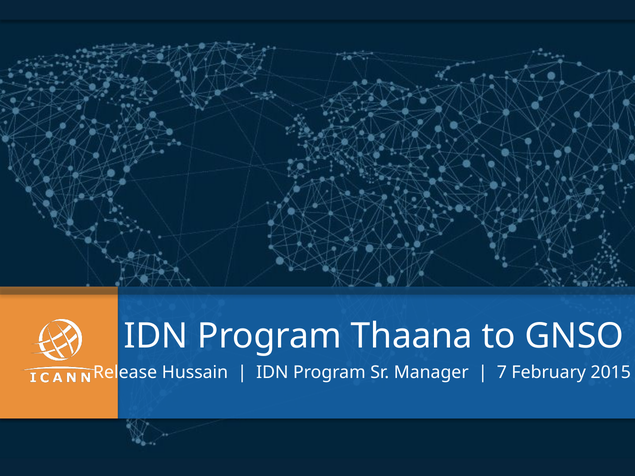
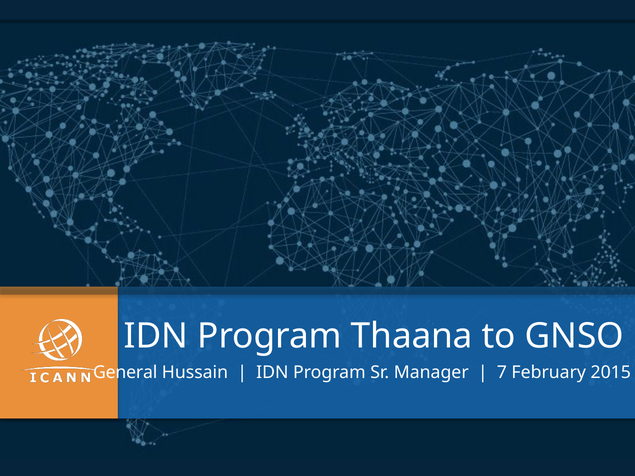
Release: Release -> General (125, 373)
